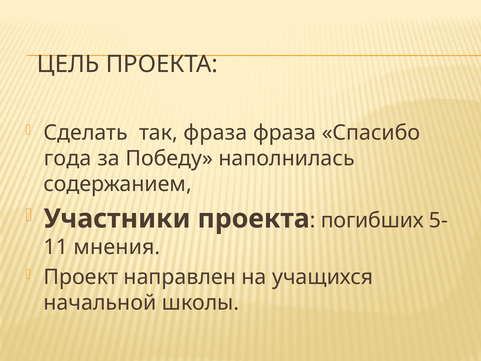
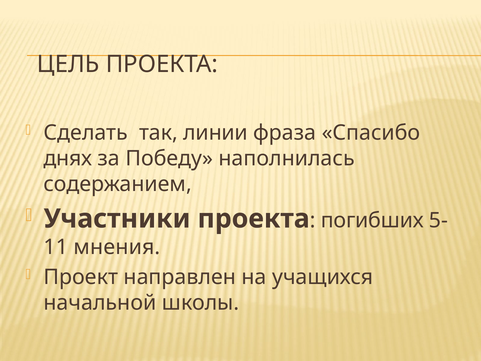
так фраза: фраза -> линии (216, 133)
года: года -> днях (68, 158)
